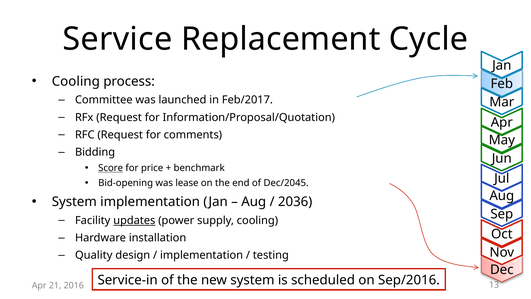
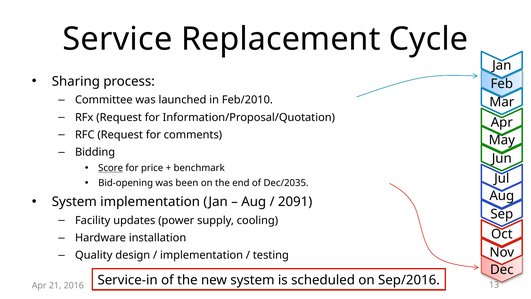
Cooling: Cooling -> Sharing (76, 81)
Feb/2017: Feb/2017 -> Feb/2010 (247, 100)
lease: lease -> been (187, 183)
Dec/2045: Dec/2045 -> Dec/2035 (286, 183)
2036: 2036 -> 2091 (295, 202)
updates underline: present -> none (134, 220)
